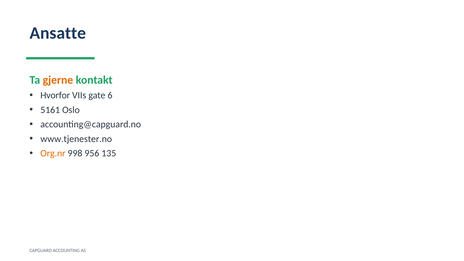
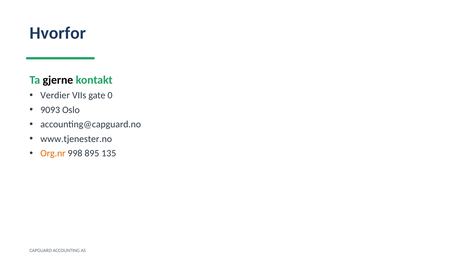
Ansatte: Ansatte -> Hvorfor (58, 33)
gjerne colour: orange -> black (58, 80)
Hvorfor: Hvorfor -> Verdier (55, 95)
6: 6 -> 0 (110, 95)
5161: 5161 -> 9093 (50, 110)
956: 956 -> 895 (92, 153)
